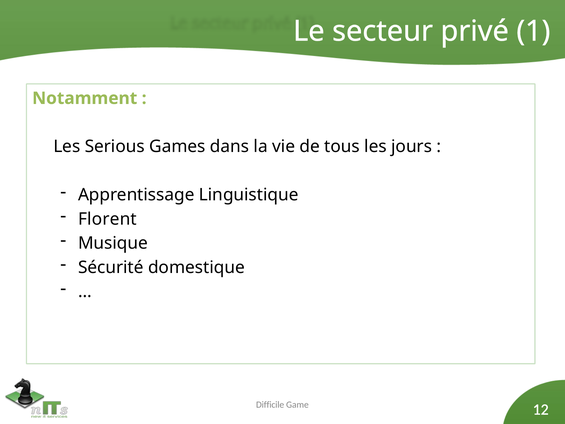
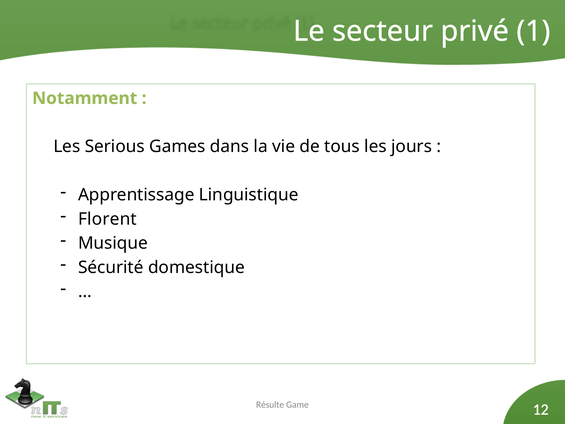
Difficile: Difficile -> Résulte (270, 405)
